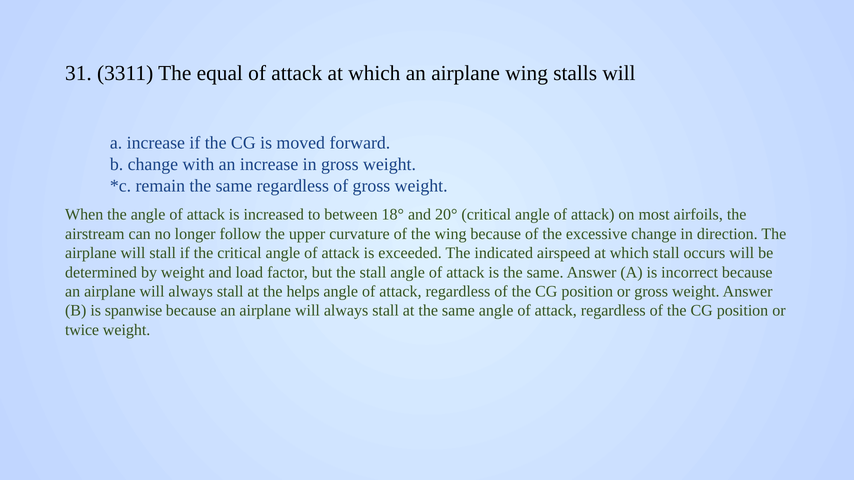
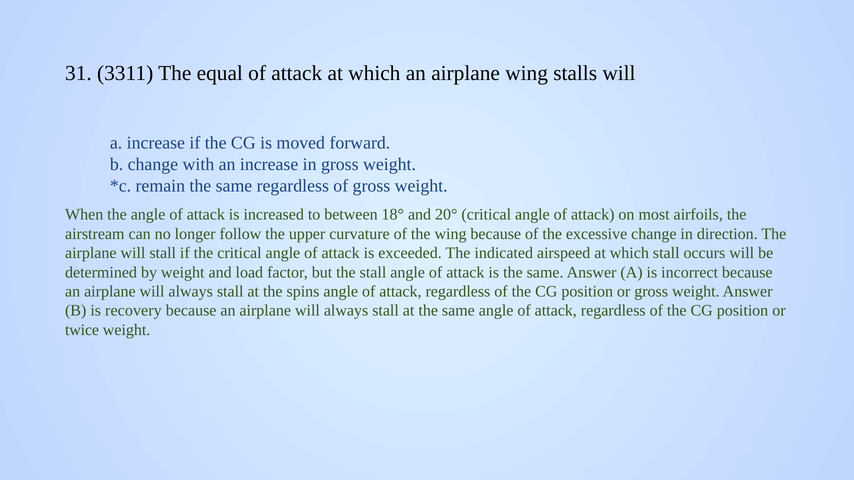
helps: helps -> spins (303, 292)
spanwise: spanwise -> recovery (133, 311)
